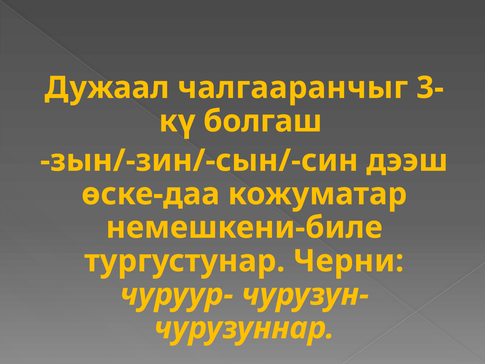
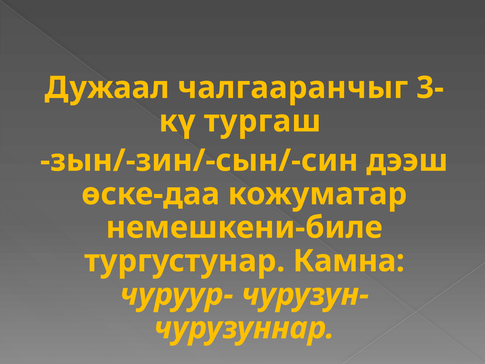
болгаш: болгаш -> тургаш (262, 121)
Черни: Черни -> Камна (349, 261)
